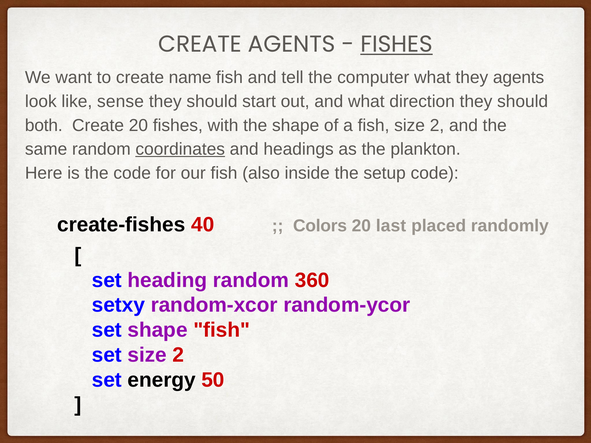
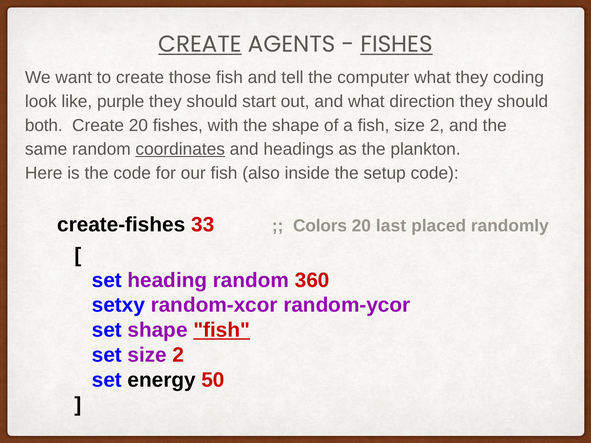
CREATE underline: none -> present (200, 44)
name: name -> those (190, 78)
they agents: agents -> coding (519, 78)
sense: sense -> purple (121, 101)
40: 40 -> 33 (203, 225)
fish underline: none -> present (222, 330)
